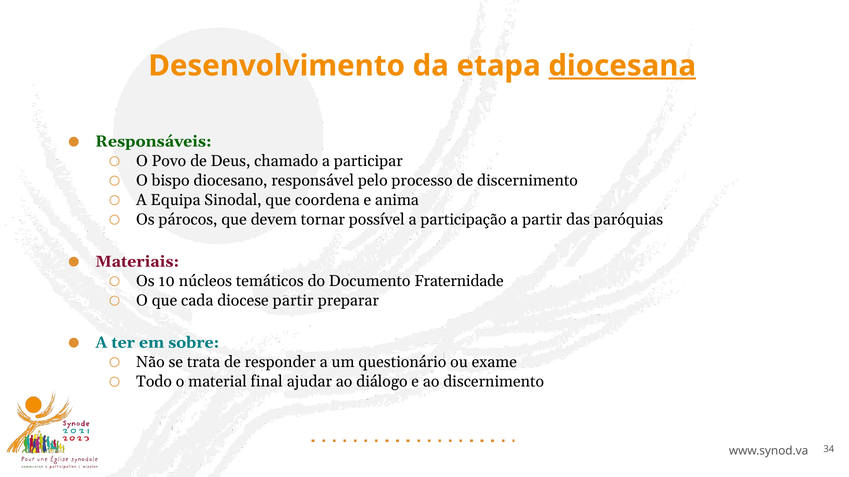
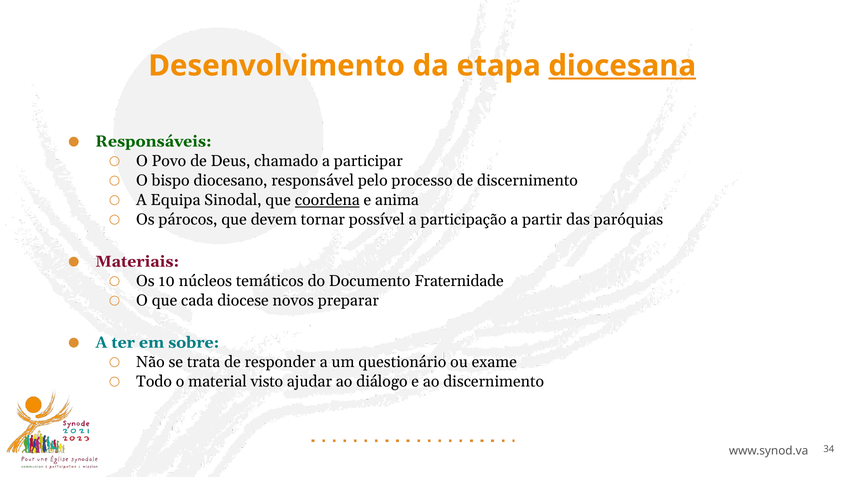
coordena underline: none -> present (327, 200)
diocese partir: partir -> novos (293, 301)
final: final -> visto (267, 382)
